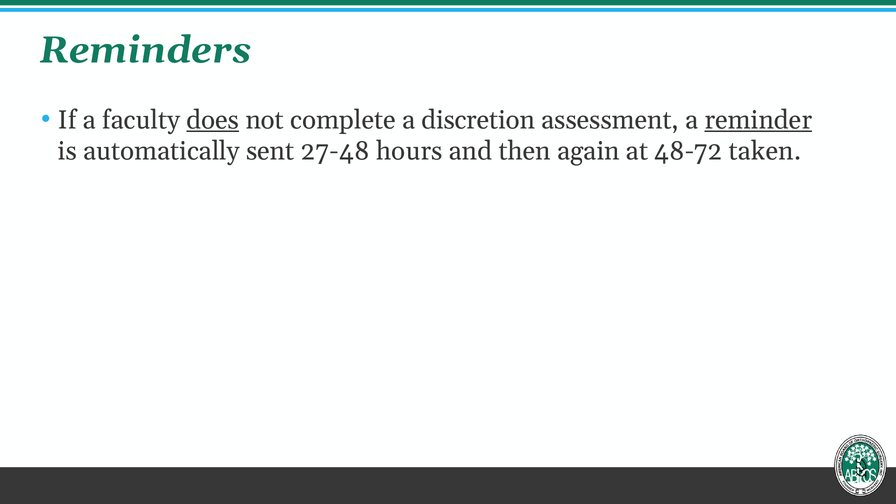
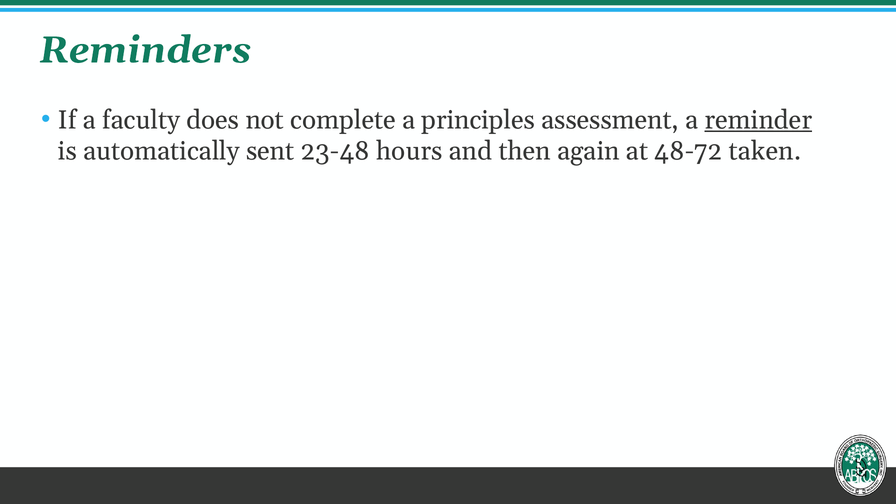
does underline: present -> none (213, 120)
discretion: discretion -> principles (478, 120)
27-48: 27-48 -> 23-48 (335, 151)
